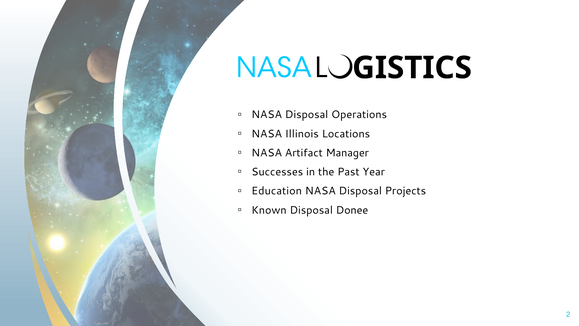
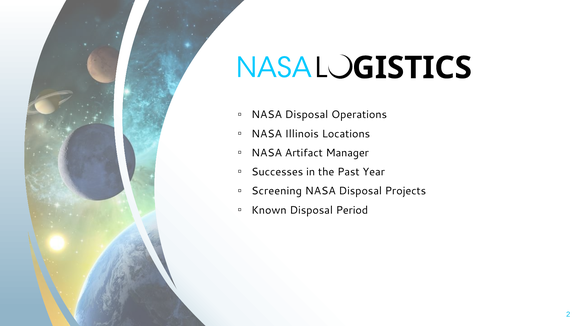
Education: Education -> Screening (277, 191)
Donee: Donee -> Period (352, 210)
